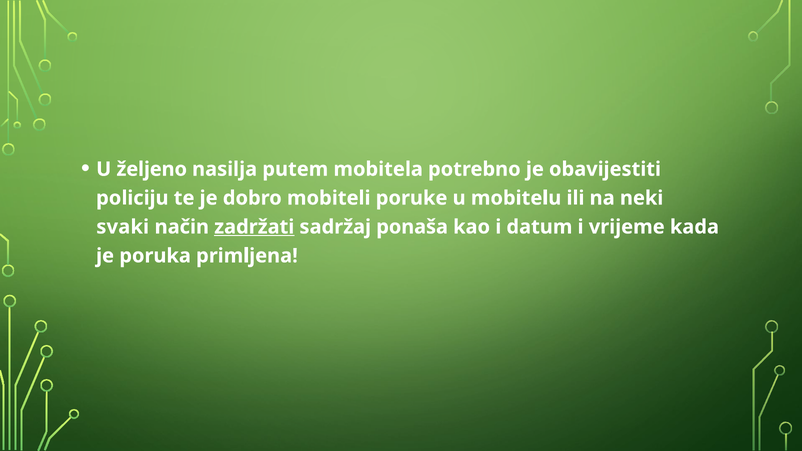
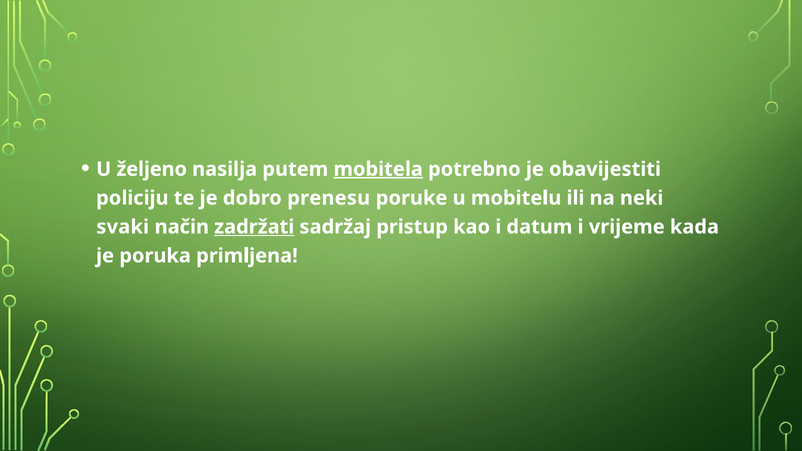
mobitela underline: none -> present (378, 169)
mobiteli: mobiteli -> prenesu (329, 198)
ponaša: ponaša -> pristup (412, 227)
